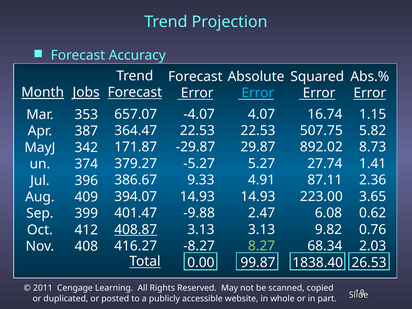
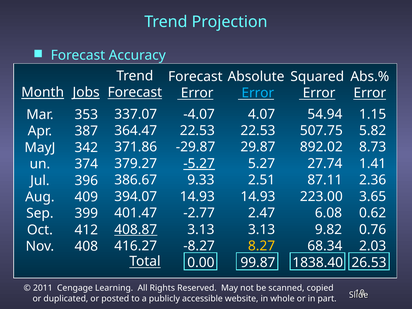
657.07: 657.07 -> 337.07 (136, 114)
16.74: 16.74 -> 54.94 (325, 114)
171.87: 171.87 -> 371.86 (136, 147)
-5.27 underline: none -> present (199, 164)
4.91: 4.91 -> 2.51 (262, 180)
-9.88: -9.88 -> -2.77 (199, 213)
8.27 colour: light green -> yellow (262, 246)
